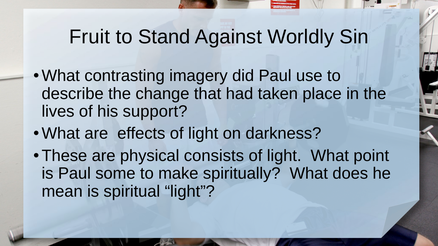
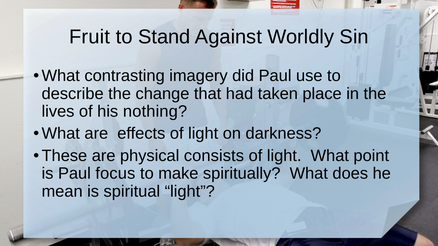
support: support -> nothing (155, 111)
some: some -> focus (115, 174)
